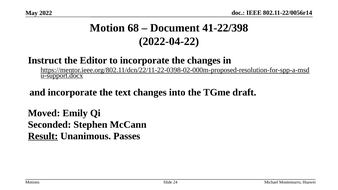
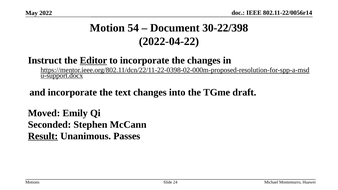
68: 68 -> 54 (133, 28)
41-22/398: 41-22/398 -> 30-22/398 (225, 28)
Editor underline: none -> present (93, 61)
